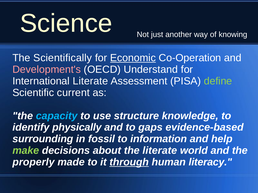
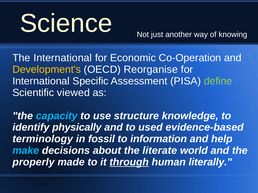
The Scientifically: Scientifically -> International (63, 58)
Economic underline: present -> none (133, 58)
Development's colour: pink -> yellow (47, 70)
Understand: Understand -> Reorganise (151, 70)
International Literate: Literate -> Specific (91, 81)
current: current -> viewed (73, 93)
gaps: gaps -> used (150, 128)
surrounding: surrounding -> terminology (43, 139)
make colour: light green -> light blue (26, 151)
literacy: literacy -> literally (210, 163)
